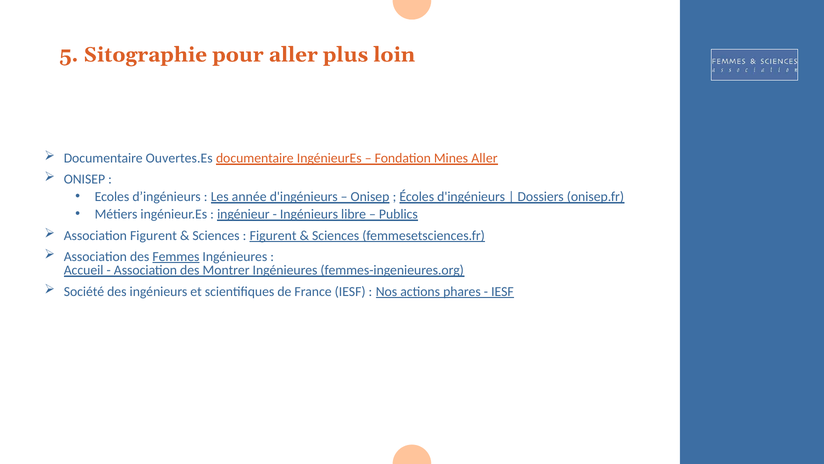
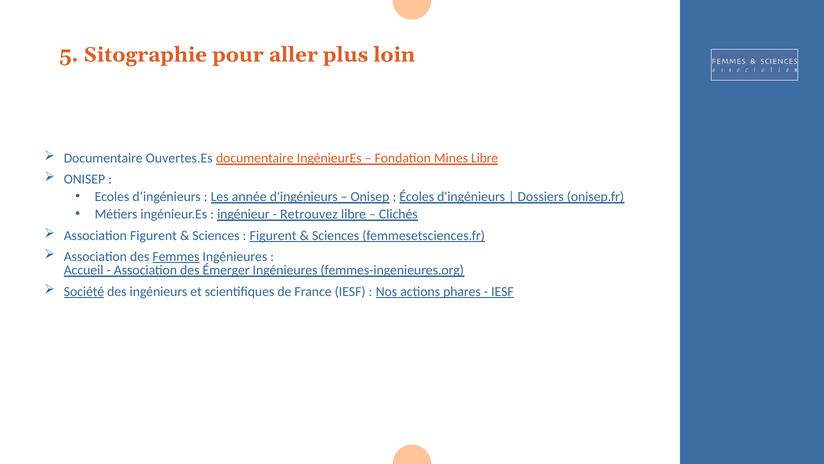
Mines Aller: Aller -> Libre (485, 158)
Ingénieurs: Ingénieurs -> Retrouvez (309, 214)
Publics: Publics -> Clichés (398, 214)
Montrer: Montrer -> Émerger (226, 270)
Société underline: none -> present (84, 291)
